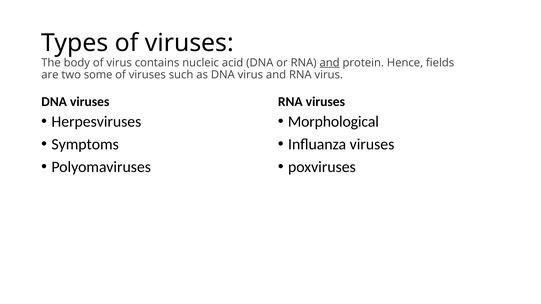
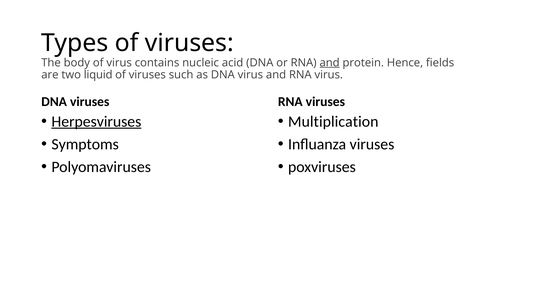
some: some -> liquid (98, 75)
Herpesviruses underline: none -> present (96, 122)
Morphological: Morphological -> Multiplication (333, 122)
